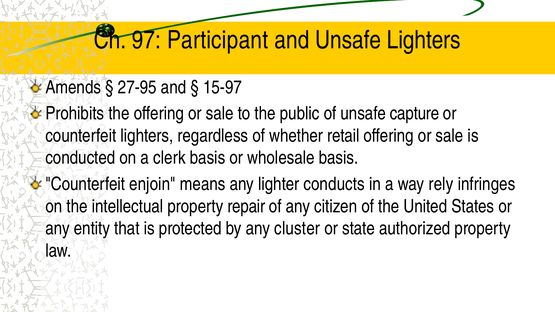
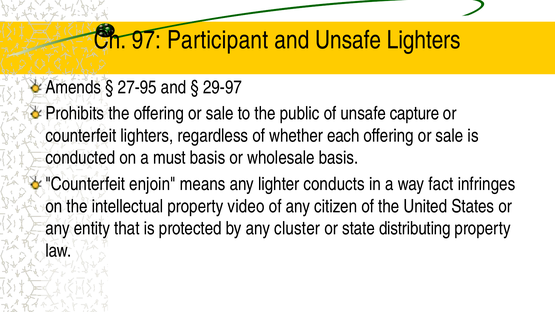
15-97: 15-97 -> 29-97 (223, 87)
retail: retail -> each (343, 136)
clerk: clerk -> must (169, 158)
rely: rely -> fact (441, 184)
repair: repair -> video (246, 206)
authorized: authorized -> distributing (415, 229)
